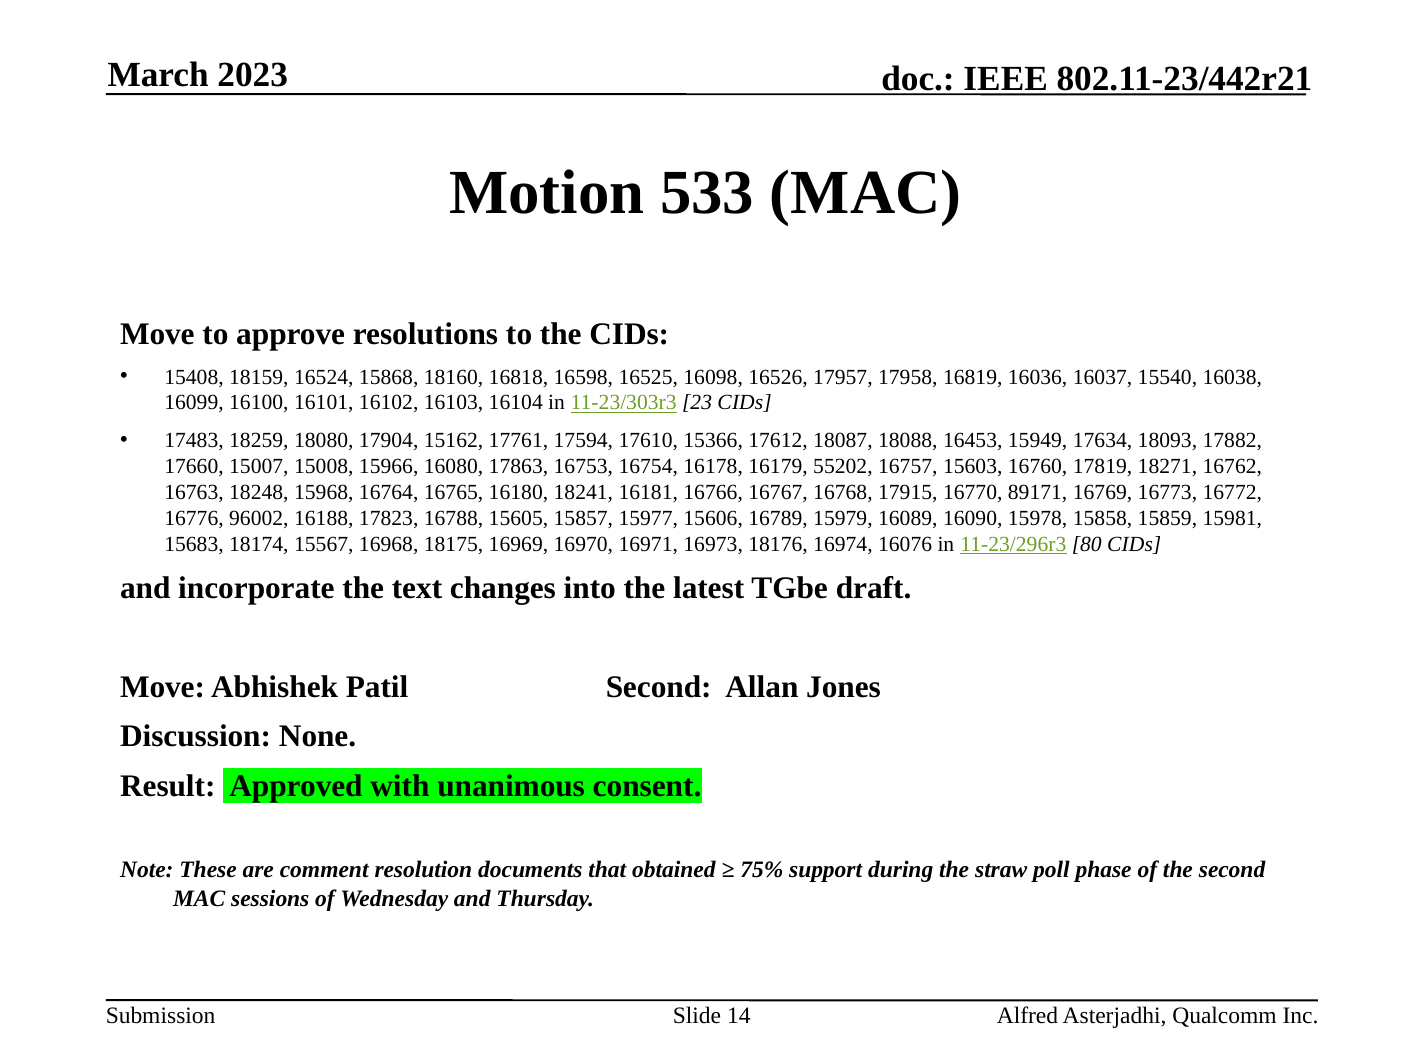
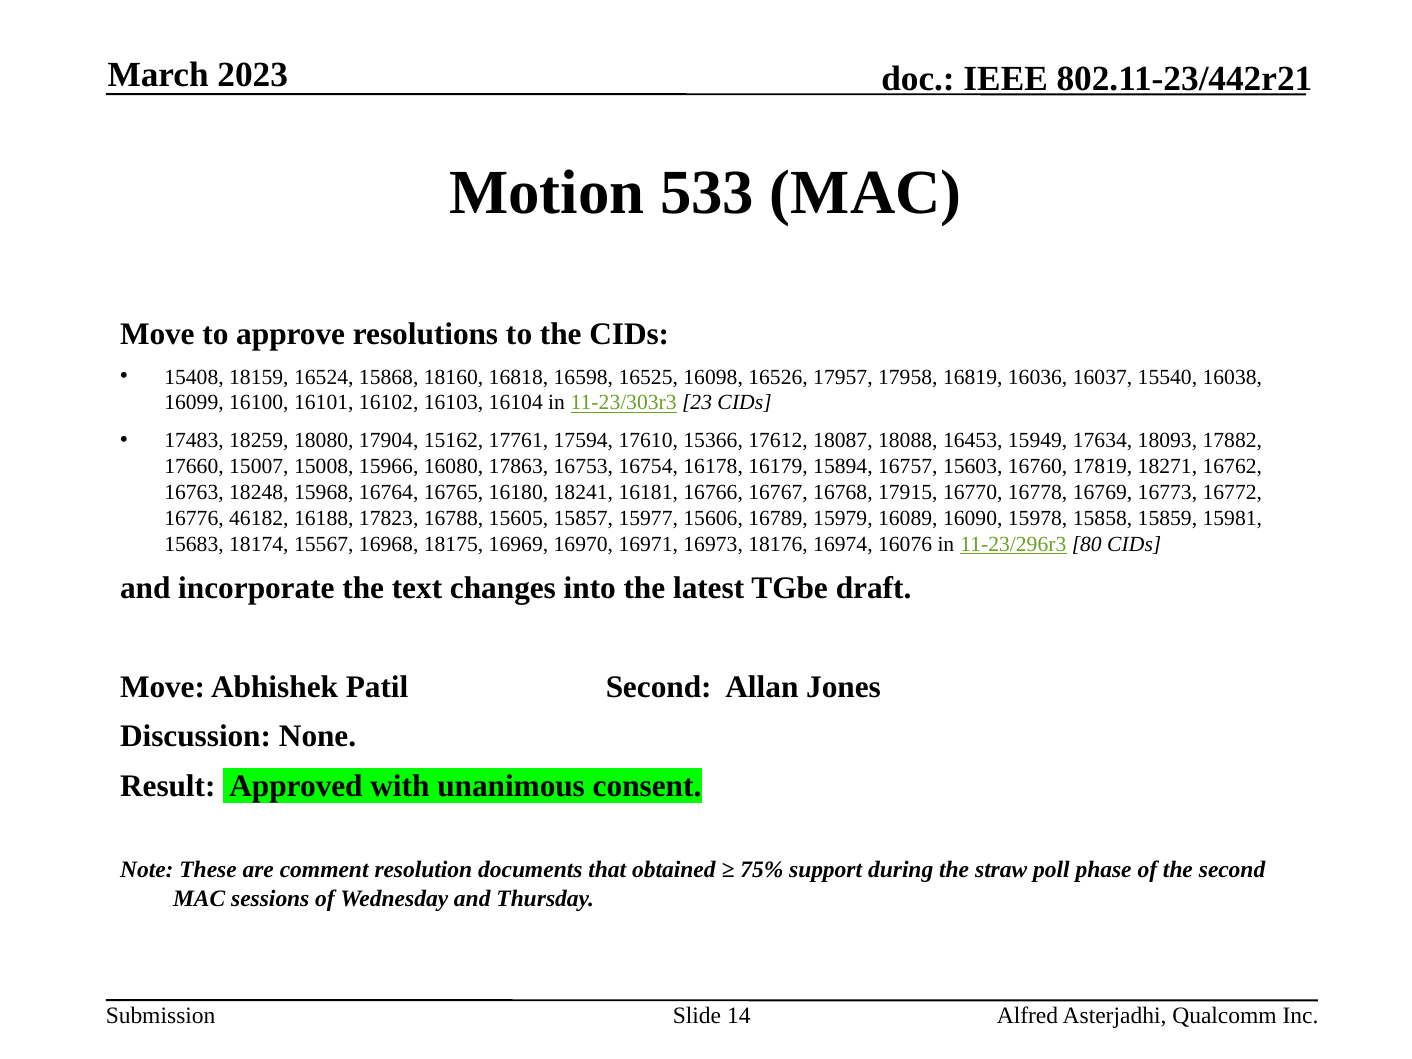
55202: 55202 -> 15894 (843, 466)
89171: 89171 -> 16778 (1038, 492)
96002: 96002 -> 46182 (259, 518)
